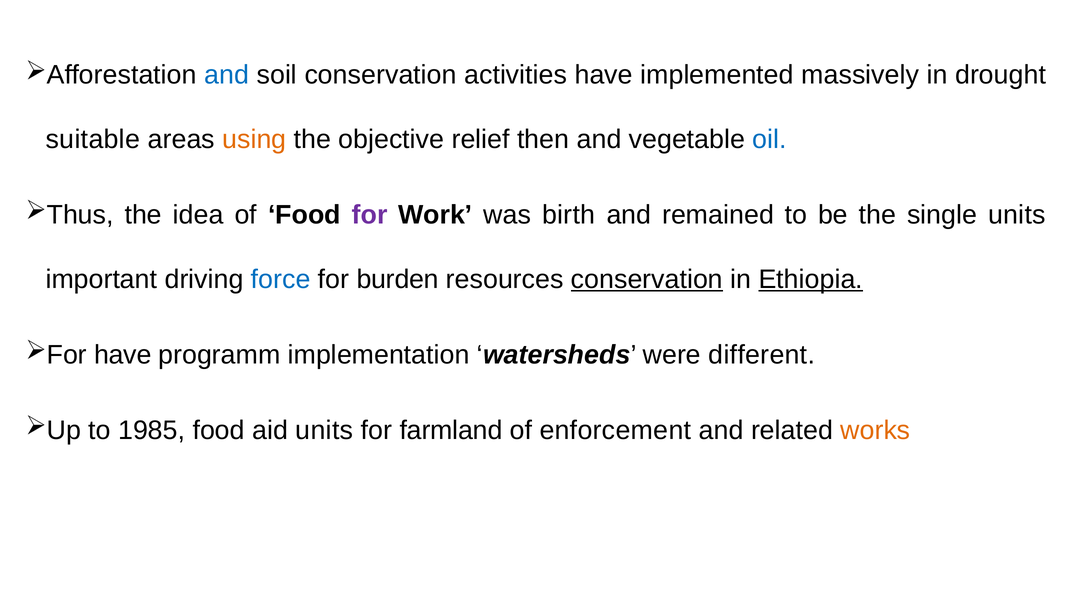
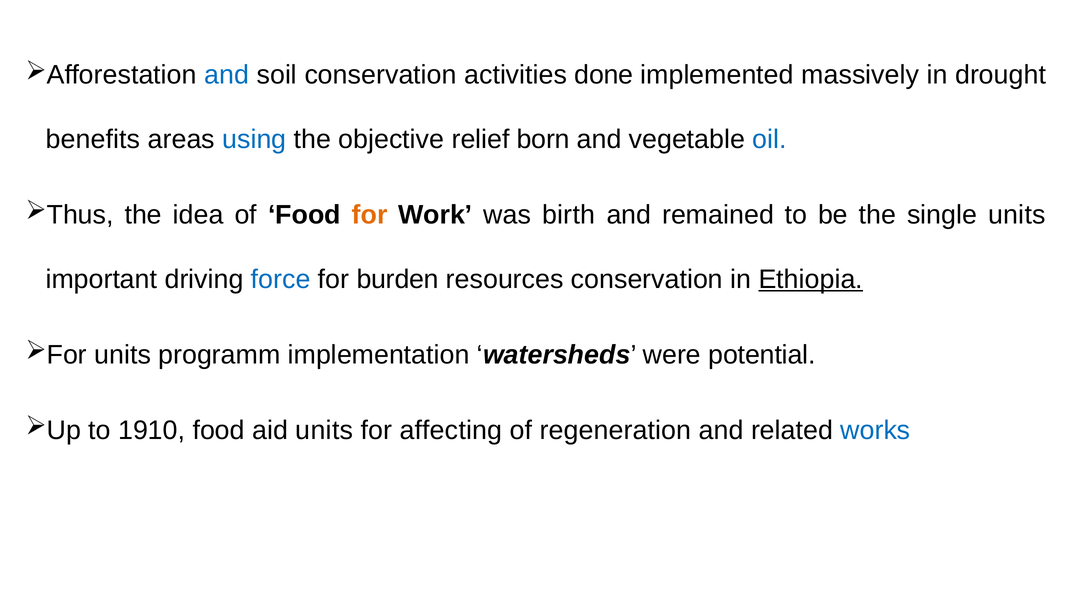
activities have: have -> done (604, 75)
suitable: suitable -> benefits (93, 139)
using colour: orange -> blue (254, 139)
then: then -> born (543, 139)
for colour: purple -> orange (370, 215)
conservation underline: present -> none (647, 279)
have: have -> units (123, 355)
different: different -> potential (762, 355)
1985: 1985 -> 1910 (152, 430)
farmland: farmland -> affecting (451, 430)
enforcement: enforcement -> regeneration (615, 430)
works colour: orange -> blue (875, 430)
